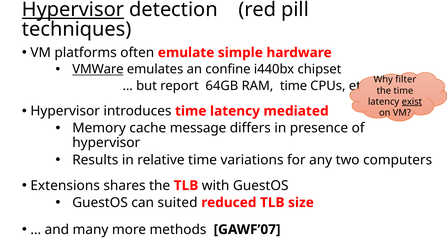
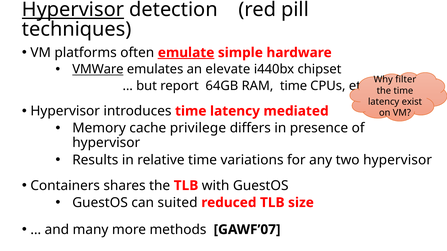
emulate underline: none -> present (186, 53)
confine: confine -> elevate (228, 69)
exist underline: present -> none (412, 102)
message: message -> privilege (198, 128)
two computers: computers -> hypervisor (398, 160)
Extensions: Extensions -> Containers (65, 186)
